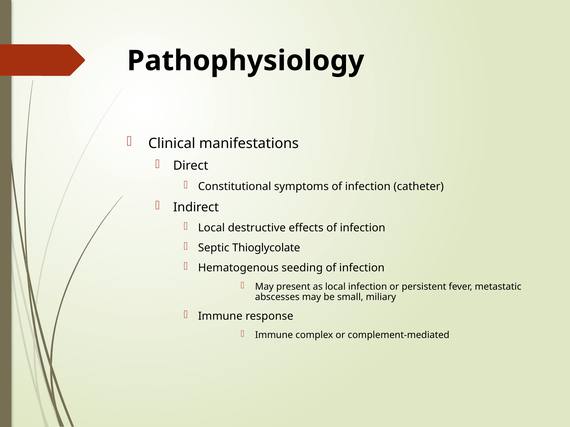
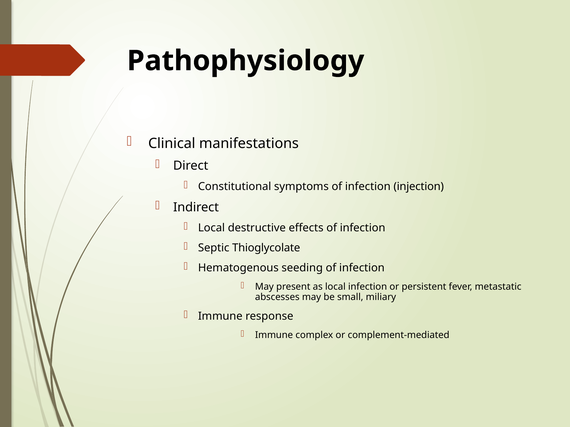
catheter: catheter -> injection (419, 187)
